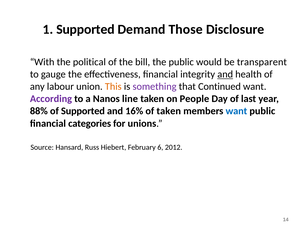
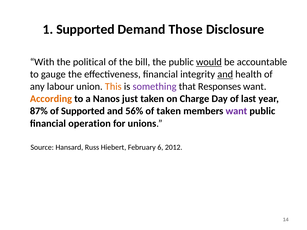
would underline: none -> present (209, 62)
transparent: transparent -> accountable (262, 62)
Continued: Continued -> Responses (220, 87)
According colour: purple -> orange (51, 99)
line: line -> just (130, 99)
People: People -> Charge (194, 99)
88%: 88% -> 87% (39, 111)
16%: 16% -> 56% (134, 111)
want colour: blue -> purple (236, 111)
categories: categories -> operation (90, 124)
